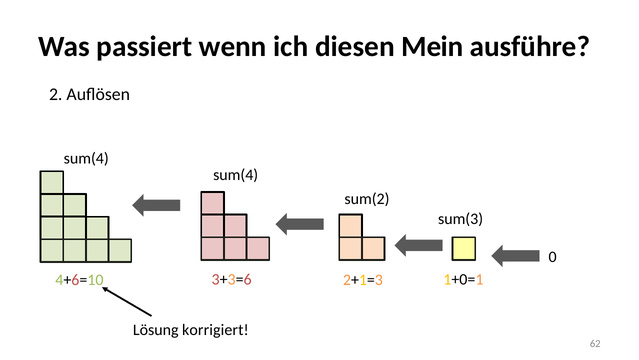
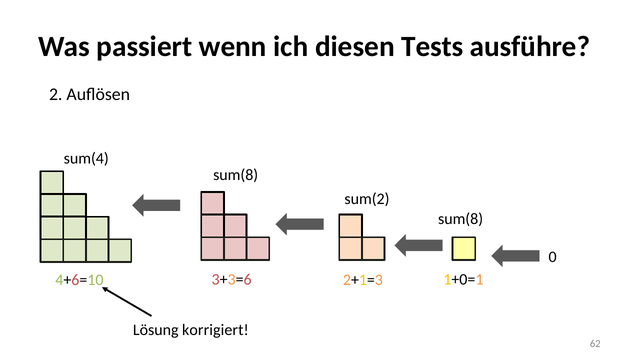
Mein: Mein -> Tests (432, 46)
sum(4: sum(4 -> sum(8 (236, 175)
sum(3: sum(3 -> sum(8 (461, 219)
